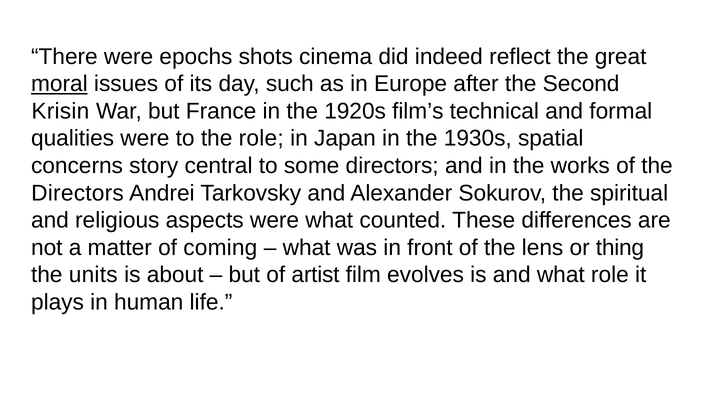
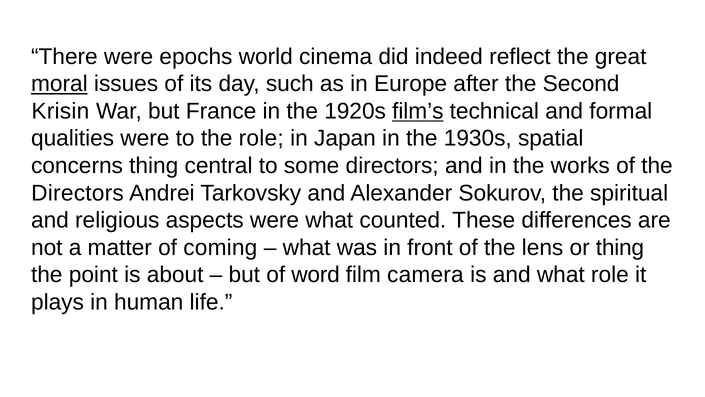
shots: shots -> world (266, 57)
film’s underline: none -> present (418, 111)
concerns story: story -> thing (154, 166)
units: units -> point (93, 275)
artist: artist -> word (316, 275)
evolves: evolves -> camera (425, 275)
